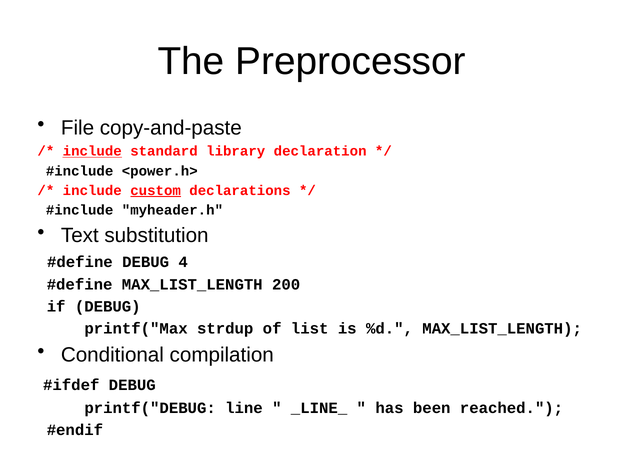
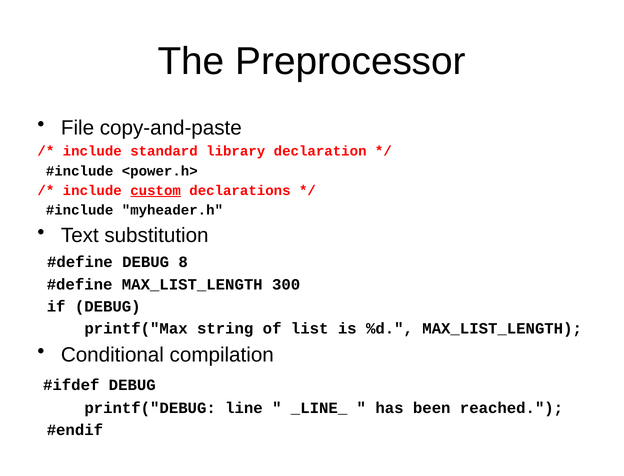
include underline: present -> none (92, 151)
4: 4 -> 8 (183, 262)
200: 200 -> 300 (286, 284)
strdup: strdup -> string (225, 328)
